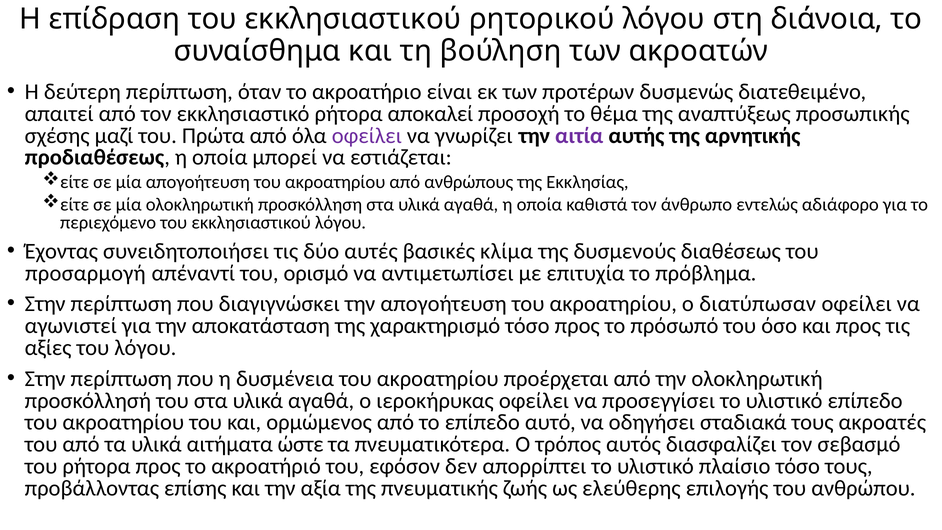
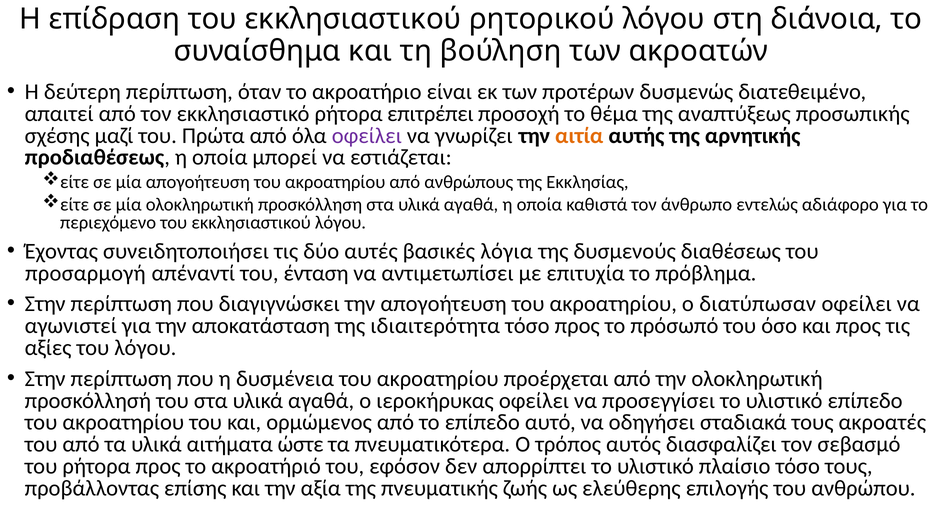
αποκαλεί: αποκαλεί -> επιτρέπει (430, 114)
αιτία colour: purple -> orange (579, 136)
κλίμα: κλίμα -> λόγια (507, 251)
ορισμό: ορισμό -> ένταση (316, 273)
χαρακτηρισμό: χαρακτηρισμό -> ιδιαιτερότητα (435, 326)
